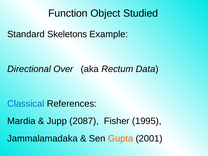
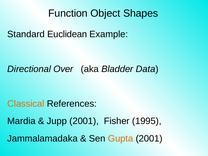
Studied: Studied -> Shapes (141, 13)
Skeletons: Skeletons -> Euclidean (67, 34)
Rectum: Rectum -> Bladder (117, 69)
Classical colour: blue -> orange (26, 104)
Jupp 2087: 2087 -> 2001 (84, 121)
